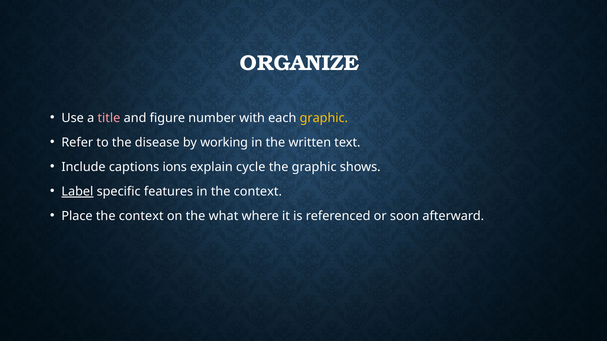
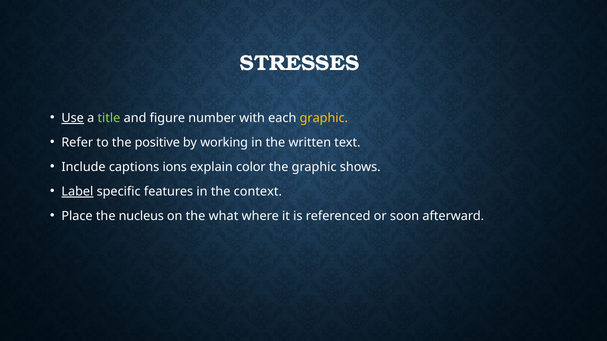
ORGANIZE: ORGANIZE -> STRESSES (300, 63)
Use underline: none -> present (73, 118)
title colour: pink -> light green (109, 118)
disease: disease -> positive (157, 143)
cycle: cycle -> color (251, 167)
Place the context: context -> nucleus (141, 216)
